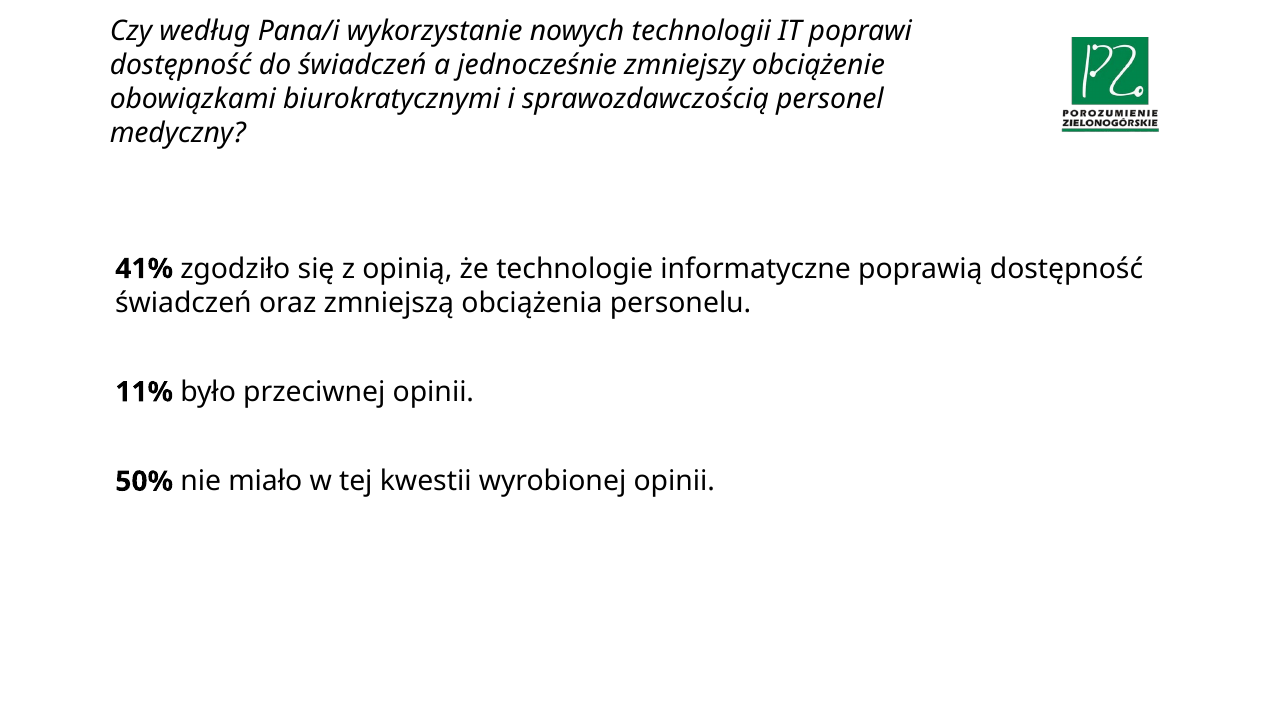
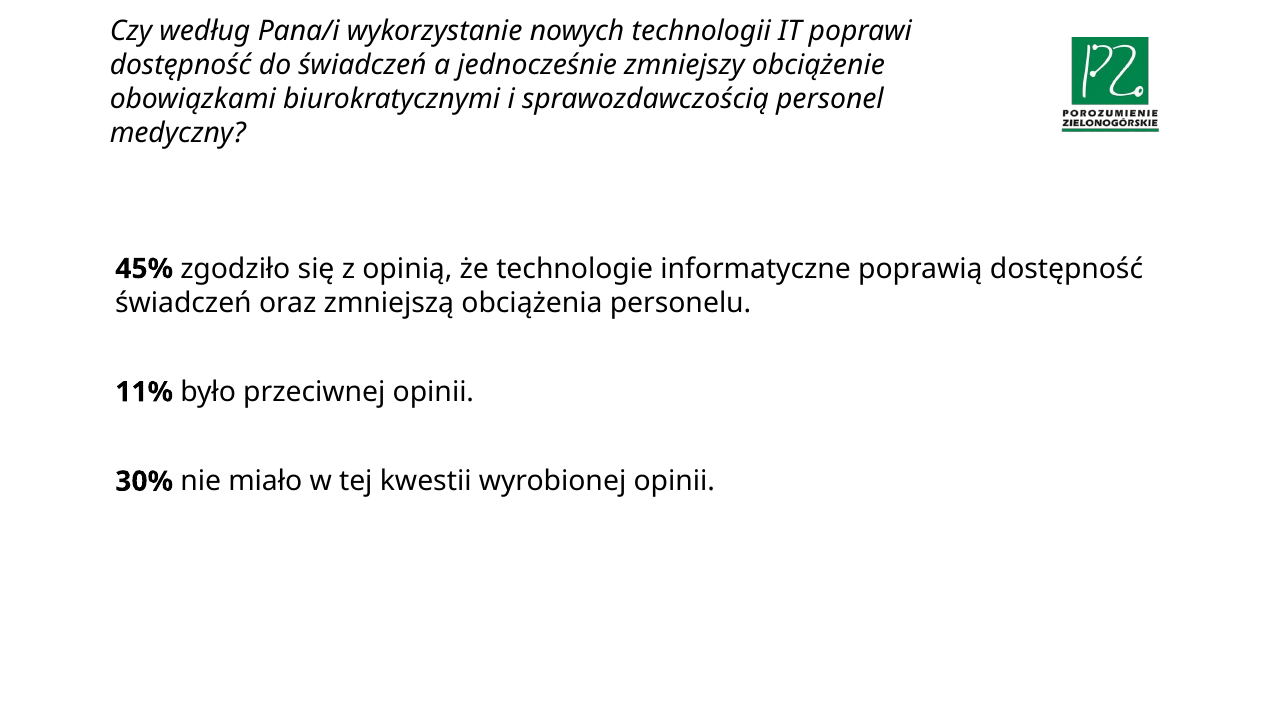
41%: 41% -> 45% (144, 269)
50%: 50% -> 30% (144, 482)
